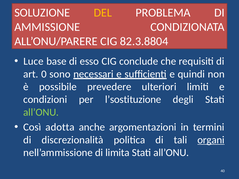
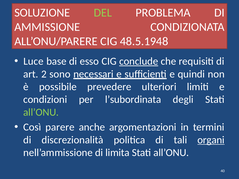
DEL colour: yellow -> light green (103, 13)
82.3.8804: 82.3.8804 -> 48.5.1948 (144, 41)
conclude underline: none -> present (139, 61)
0: 0 -> 2 (44, 74)
l’sostituzione: l’sostituzione -> l’subordinata (133, 100)
adotta: adotta -> parere (60, 127)
